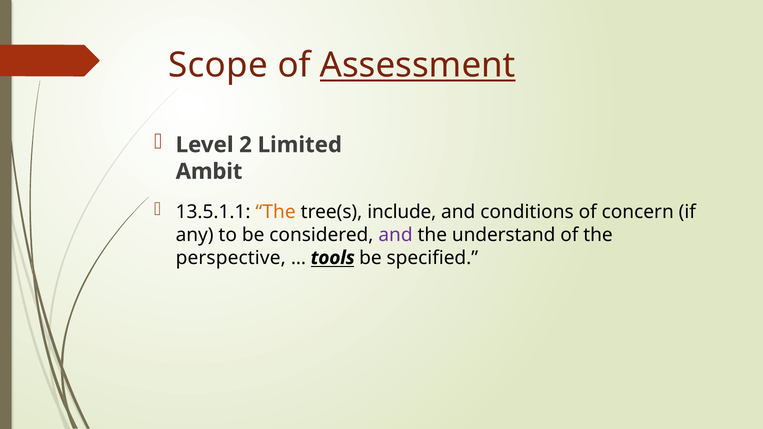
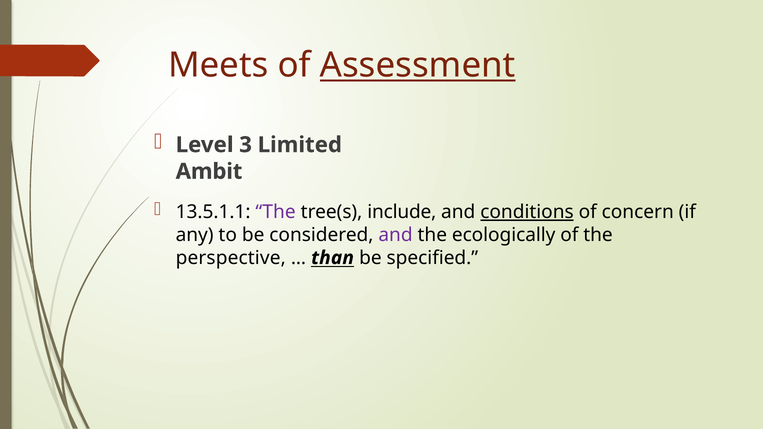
Scope: Scope -> Meets (218, 65)
2: 2 -> 3 (246, 145)
The colour: orange -> purple (276, 212)
conditions underline: none -> present (527, 212)
understand: understand -> ecologically (504, 235)
tools: tools -> than (333, 258)
